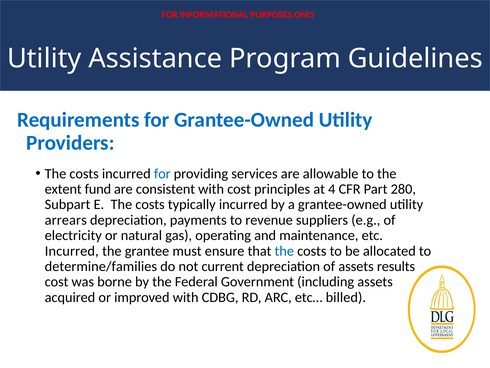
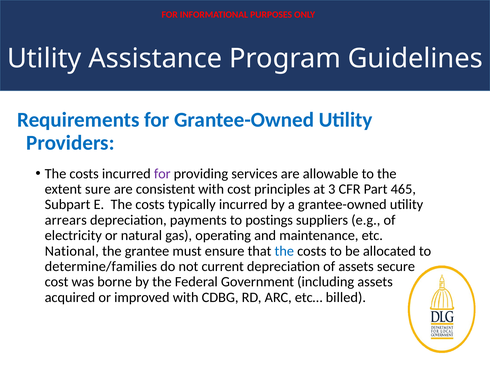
for colour: blue -> purple (162, 173)
fund: fund -> sure (98, 189)
4: 4 -> 3 (332, 189)
280: 280 -> 465 (403, 189)
revenue: revenue -> postings (269, 220)
Incurred: Incurred -> National (72, 251)
results: results -> secure (396, 266)
